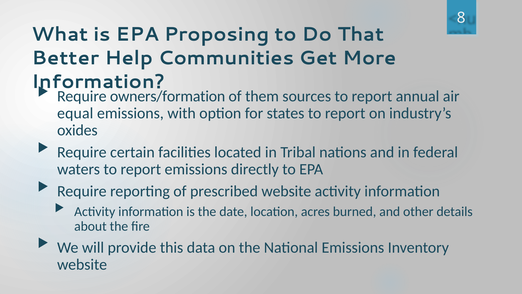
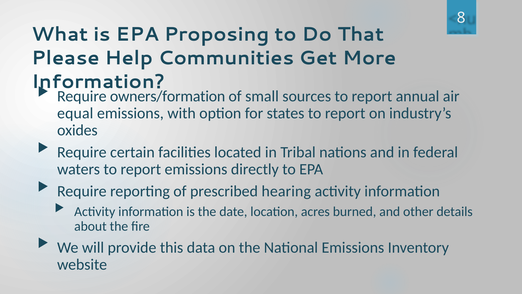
Better: Better -> Please (66, 58)
them: them -> small (262, 96)
prescribed website: website -> hearing (286, 191)
